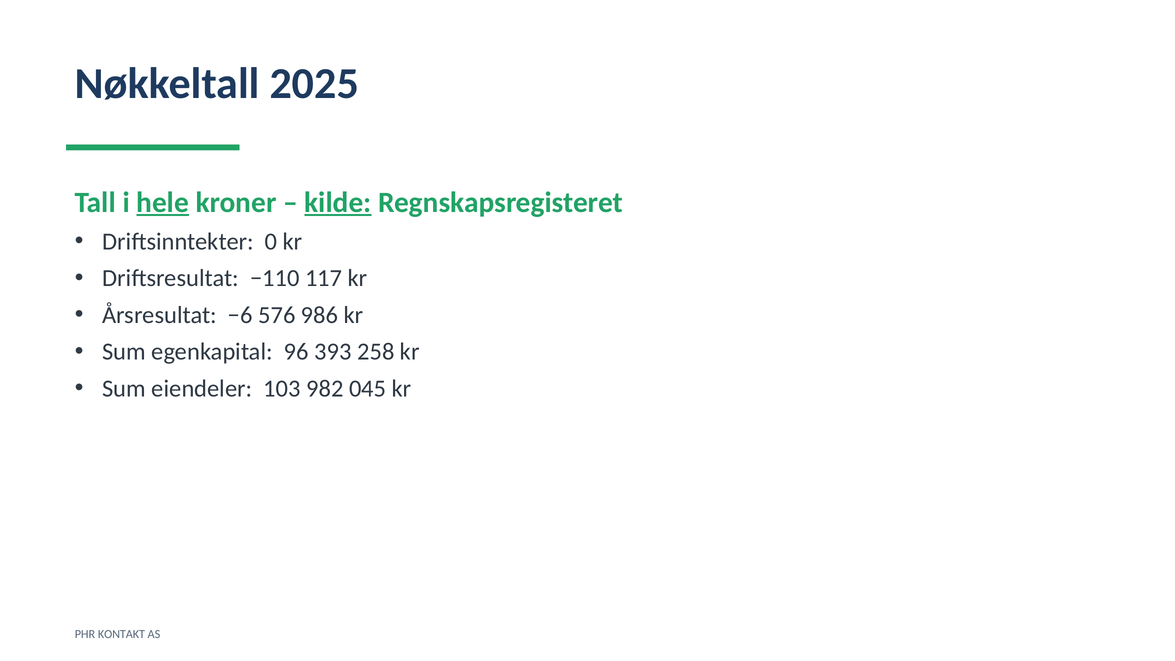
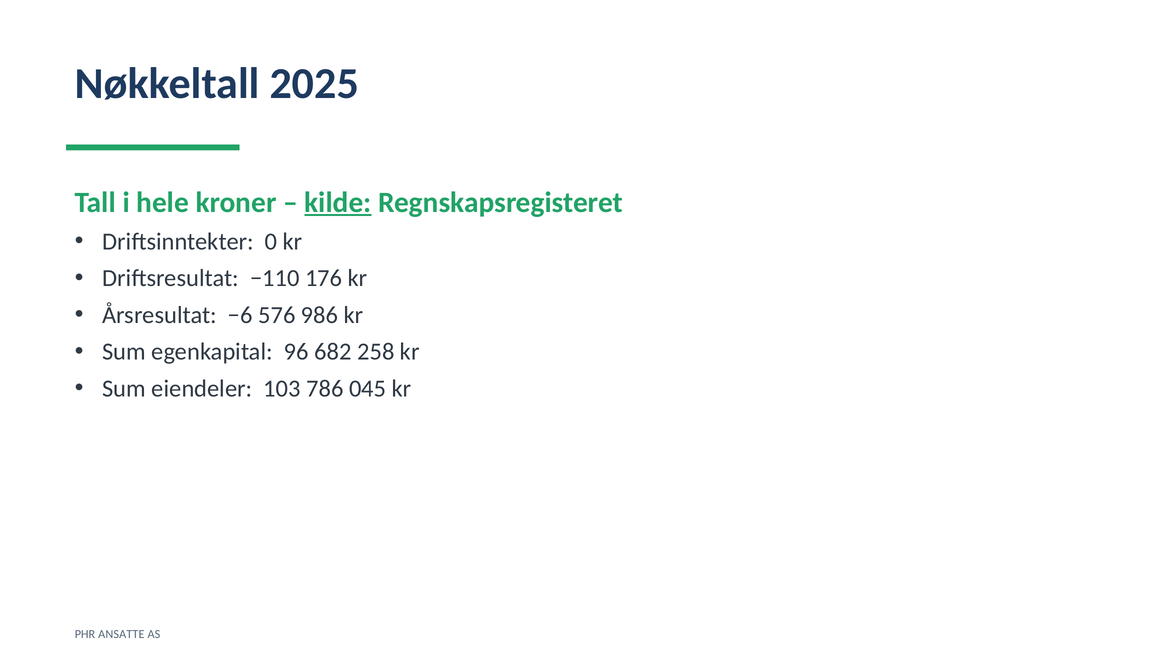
hele underline: present -> none (163, 202)
117: 117 -> 176 (324, 278)
393: 393 -> 682 (333, 352)
982: 982 -> 786 (325, 389)
KONTAKT: KONTAKT -> ANSATTE (121, 634)
